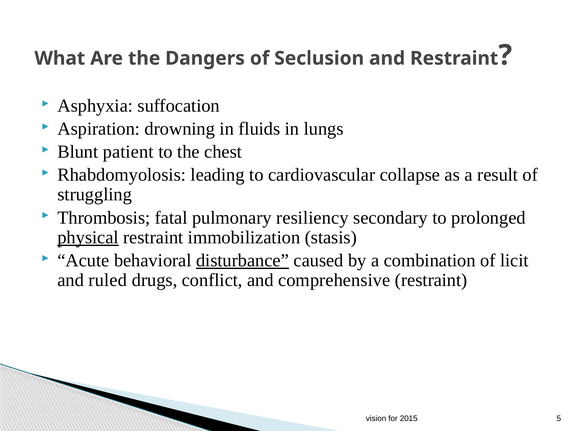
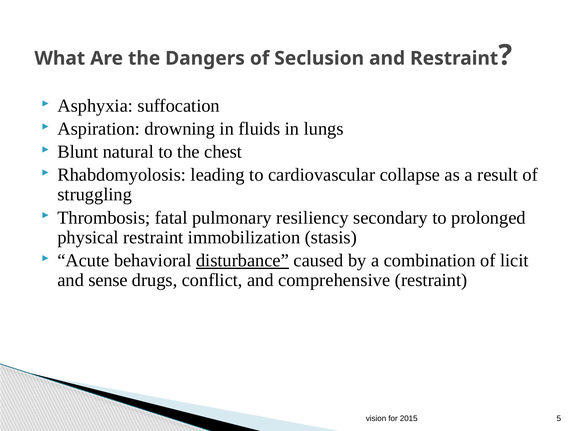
patient: patient -> natural (128, 152)
physical underline: present -> none (88, 238)
ruled: ruled -> sense (108, 280)
